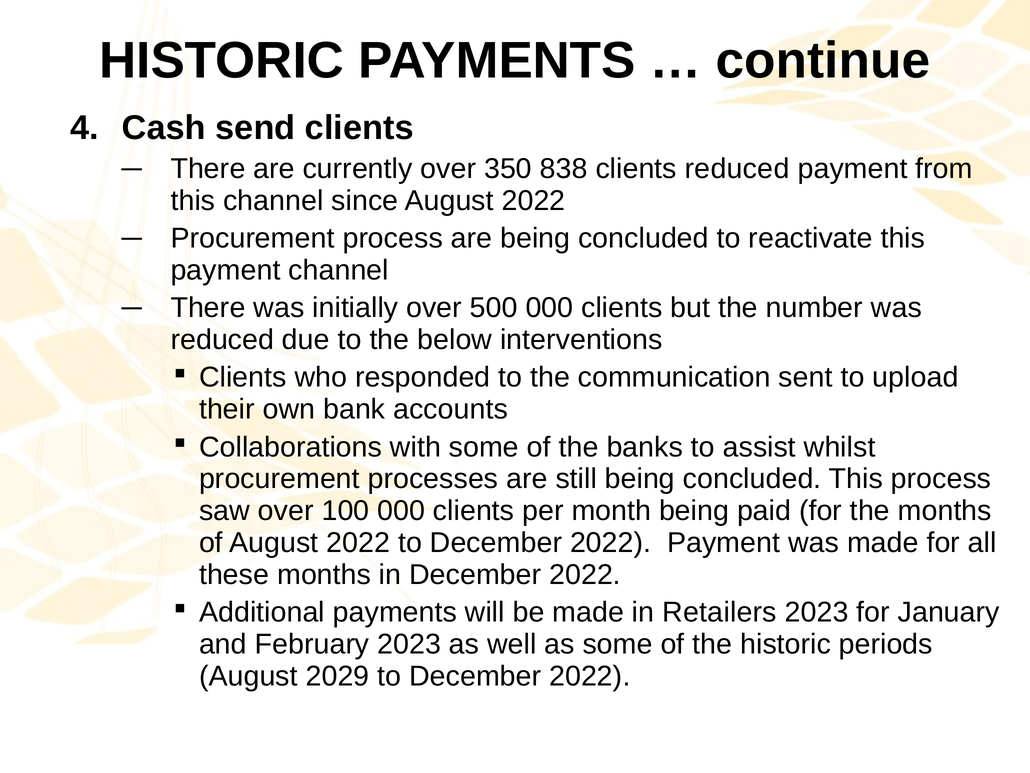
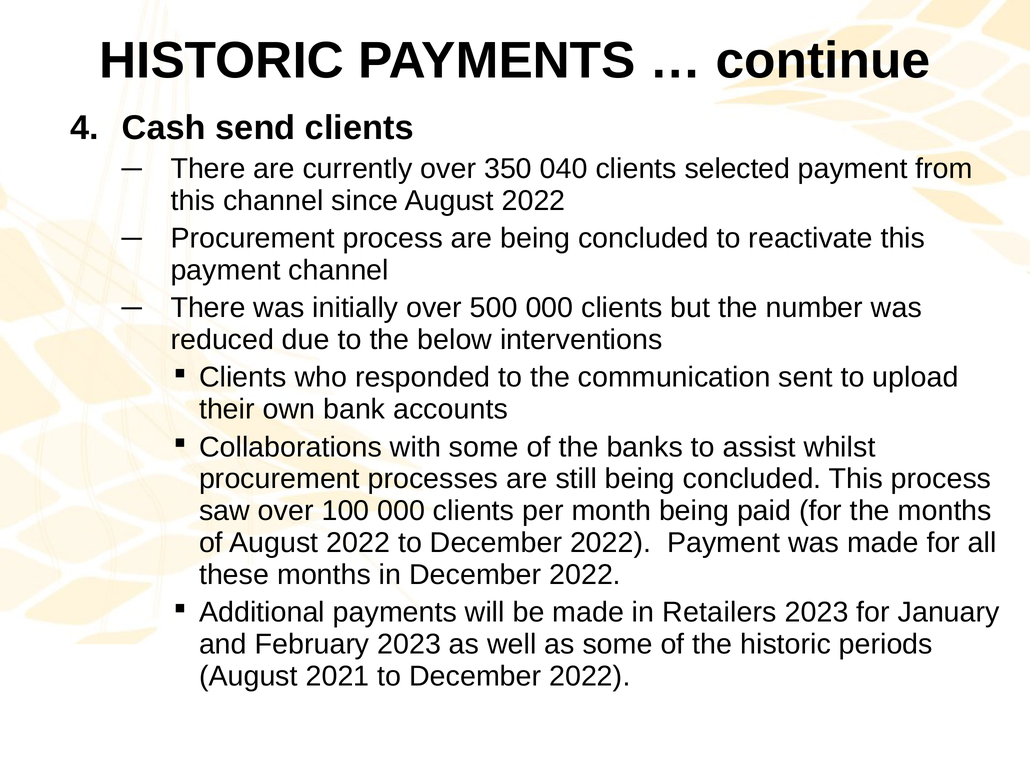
838: 838 -> 040 (564, 169)
clients reduced: reduced -> selected (737, 169)
2029: 2029 -> 2021 (338, 676)
